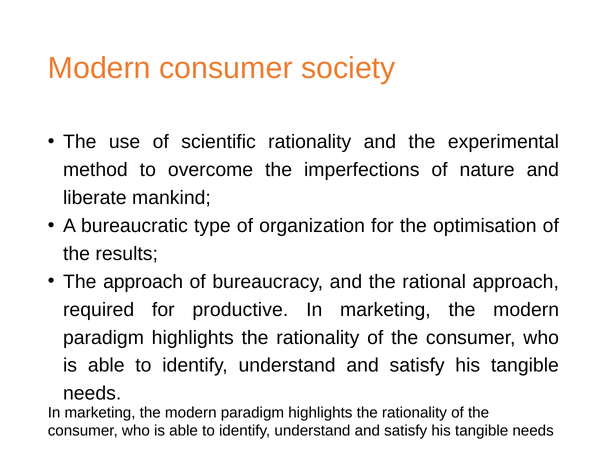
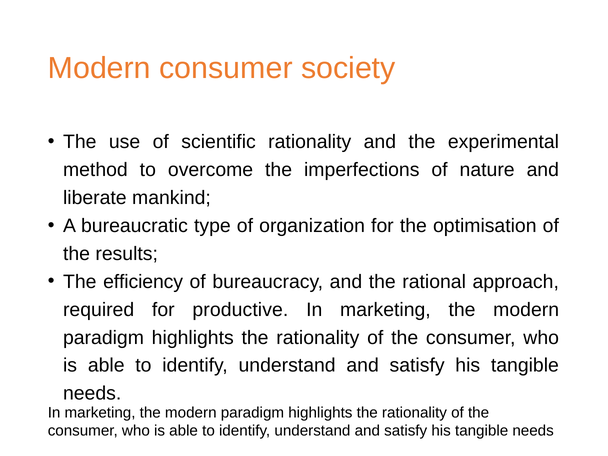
The approach: approach -> efficiency (143, 282)
